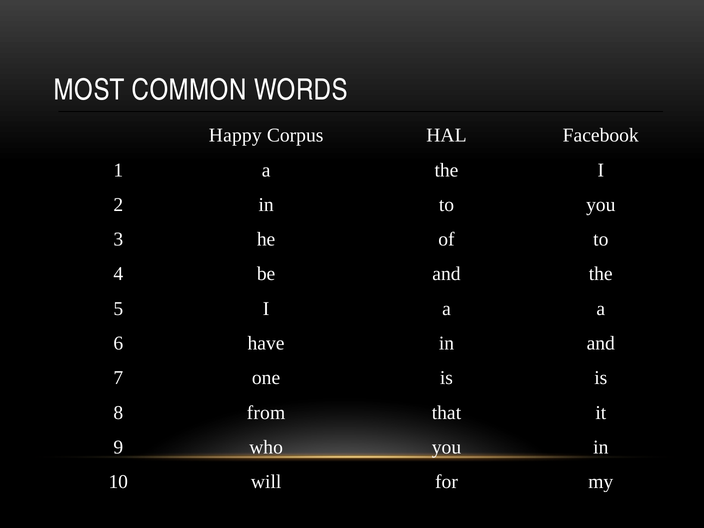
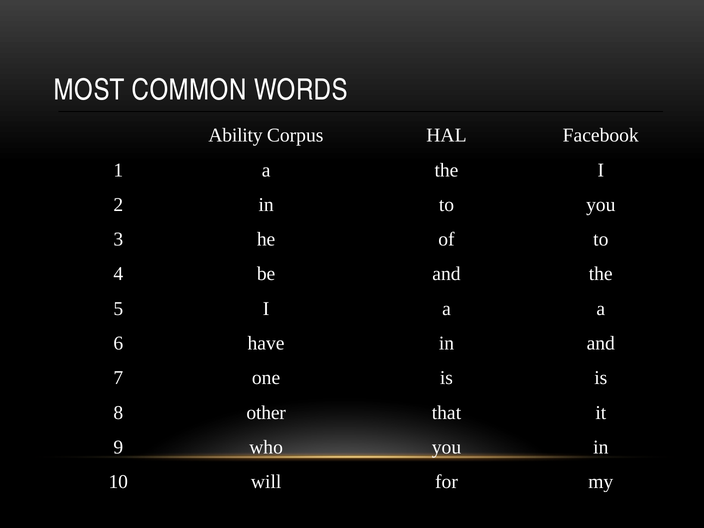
Happy: Happy -> Ability (235, 135)
from: from -> other (266, 413)
